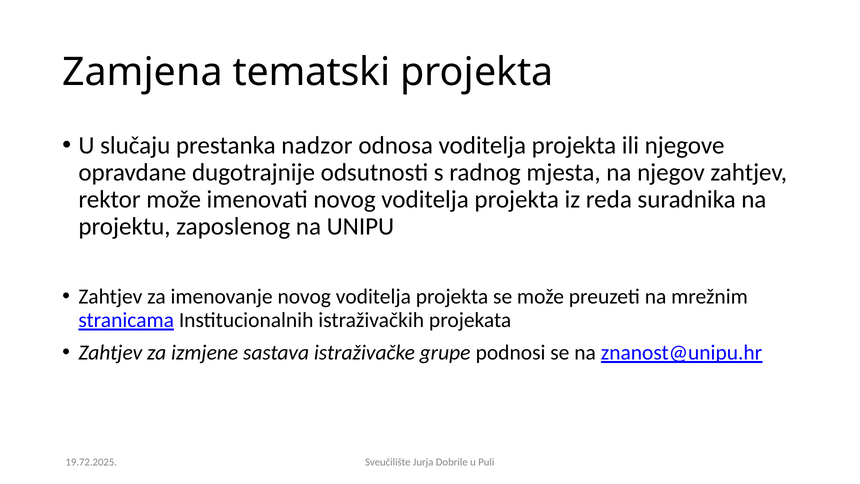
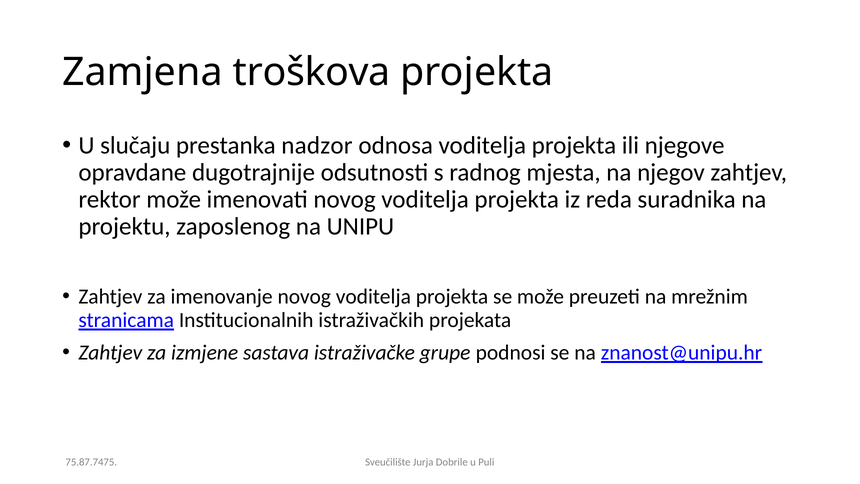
tematski: tematski -> troškova (312, 72)
19.72.2025: 19.72.2025 -> 75.87.7475 (91, 462)
